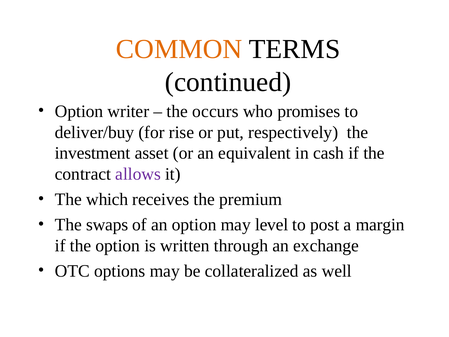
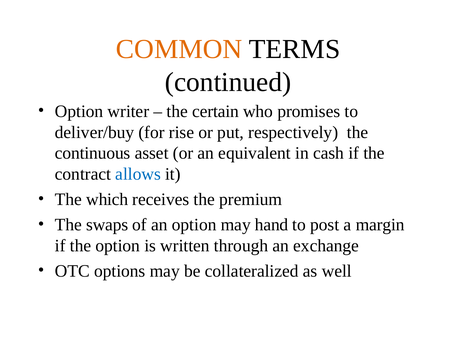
occurs: occurs -> certain (216, 111)
investment: investment -> continuous (93, 153)
allows colour: purple -> blue (138, 174)
level: level -> hand (272, 225)
